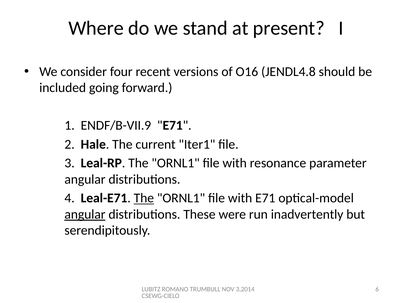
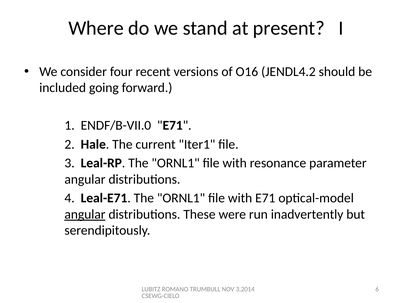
JENDL4.8: JENDL4.8 -> JENDL4.2 (288, 71)
ENDF/B-VII.9: ENDF/B-VII.9 -> ENDF/B-VII.0 (116, 125)
The underline: present -> none (144, 198)
